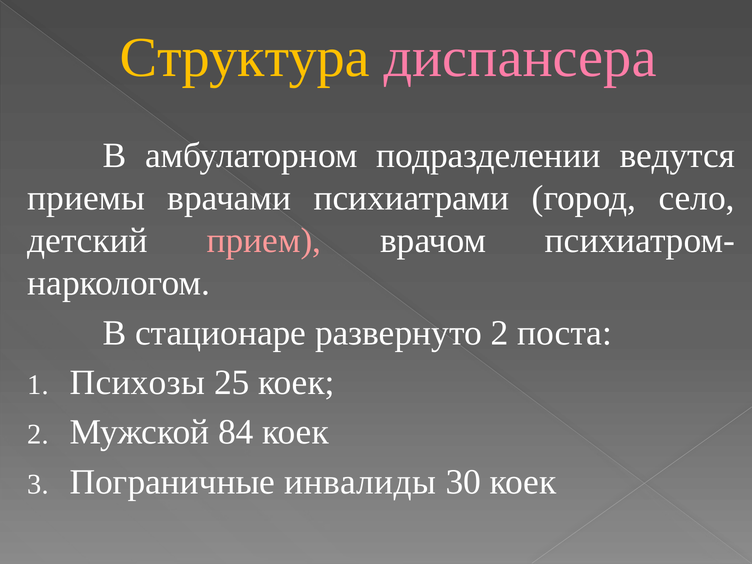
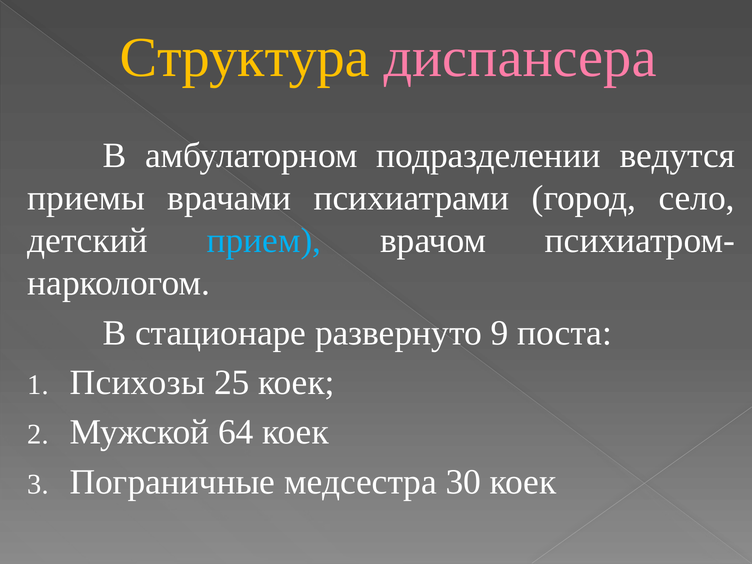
прием colour: pink -> light blue (264, 241)
развернуто 2: 2 -> 9 (500, 333)
84: 84 -> 64 (236, 432)
инвалиды: инвалиды -> медсестра (360, 482)
